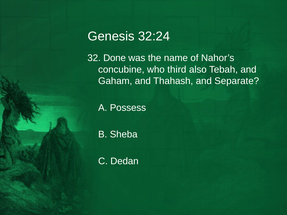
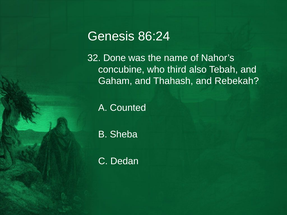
32:24: 32:24 -> 86:24 (154, 36)
Separate: Separate -> Rebekah (237, 81)
Possess: Possess -> Counted (128, 108)
